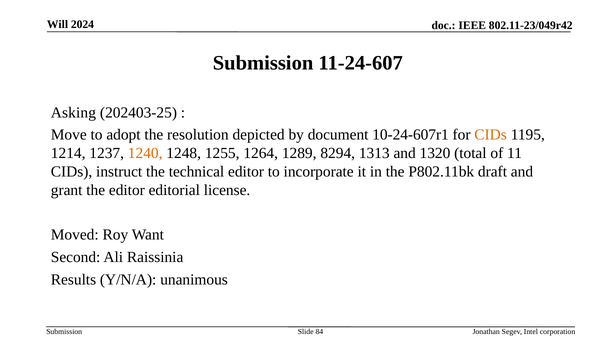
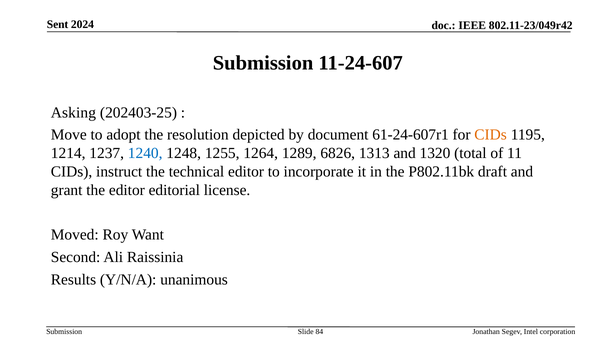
Will: Will -> Sent (58, 24)
10-24-607r1: 10-24-607r1 -> 61-24-607r1 (411, 135)
1240 colour: orange -> blue (145, 154)
8294: 8294 -> 6826 (338, 154)
